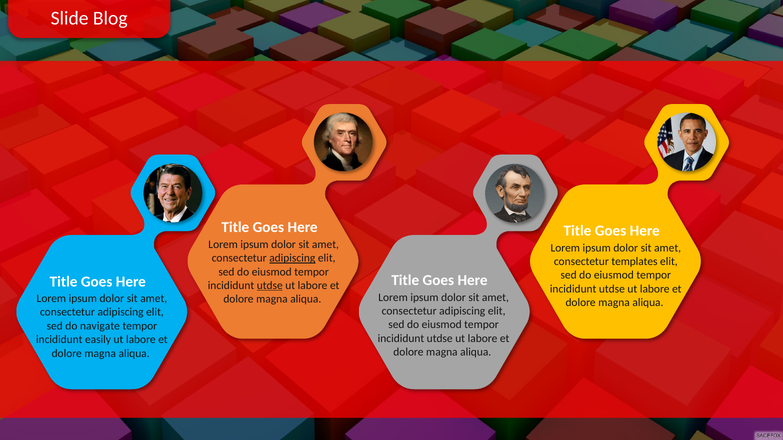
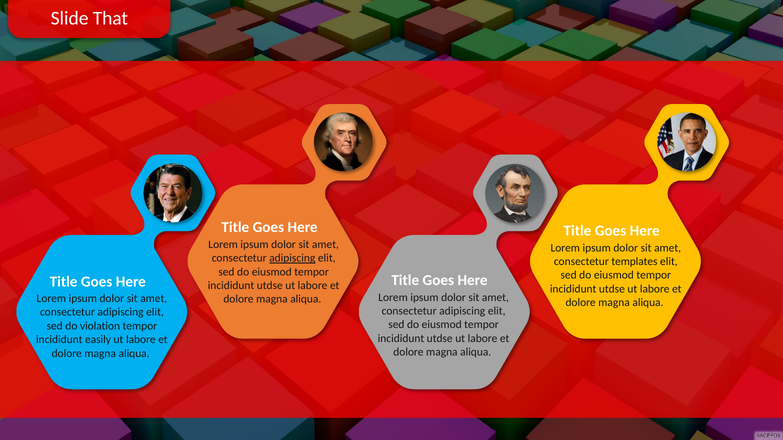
Blog: Blog -> That (110, 18)
utdse underline: present -> none (270, 286)
navigate: navigate -> violation (100, 326)
